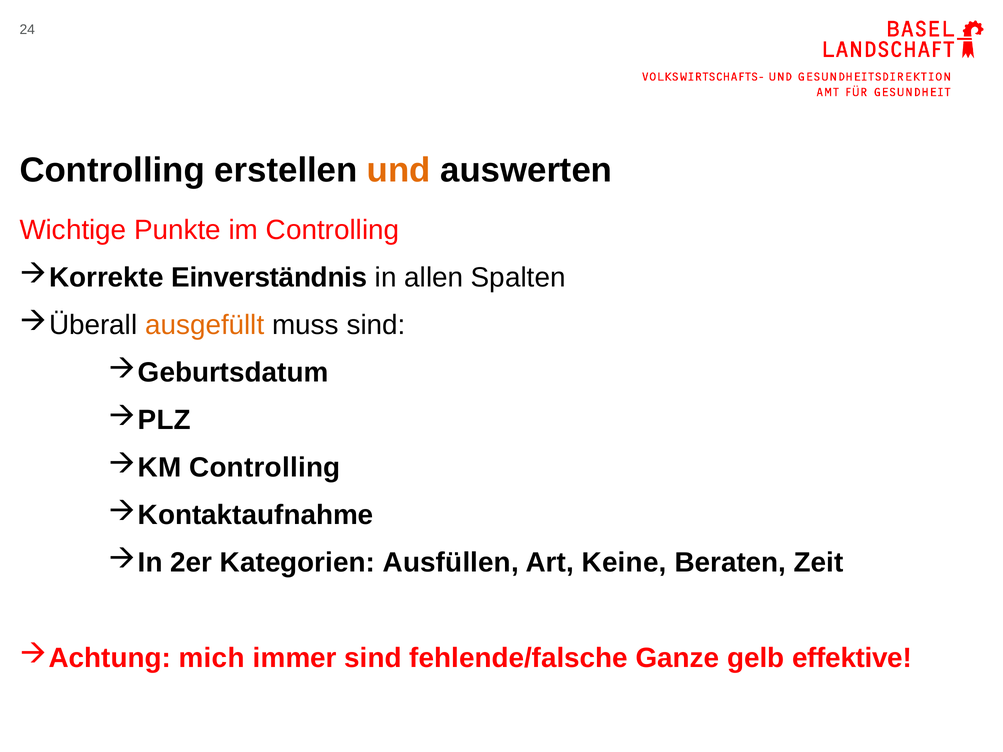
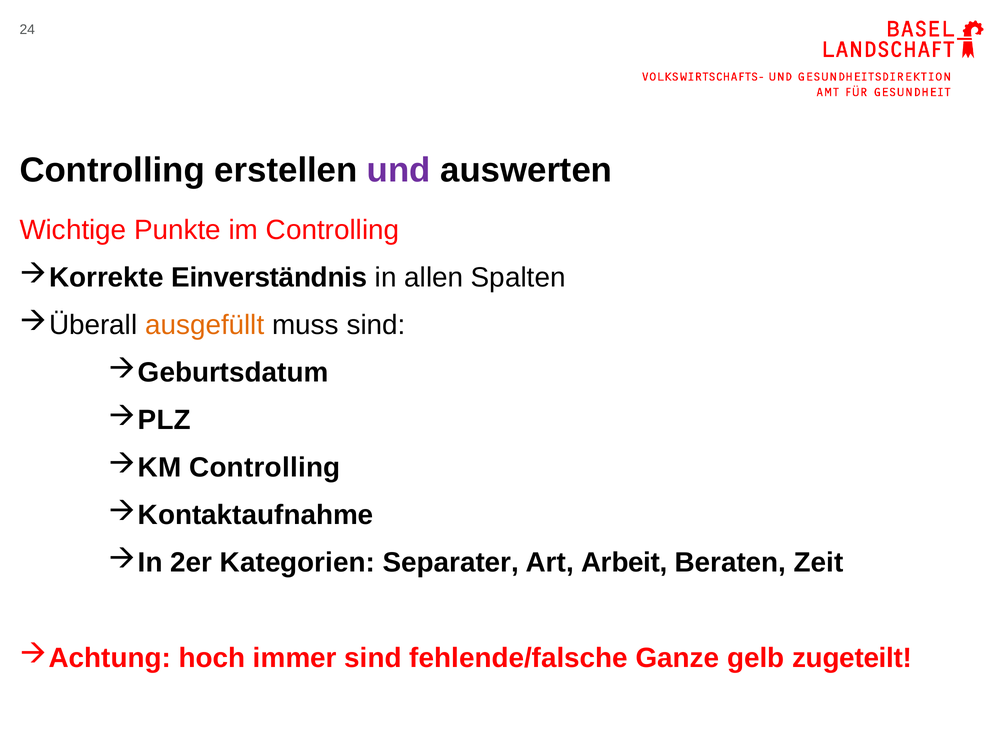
und colour: orange -> purple (399, 170)
Ausfüllen: Ausfüllen -> Separater (451, 563)
Keine: Keine -> Arbeit (624, 563)
mich: mich -> hoch (212, 658)
effektive: effektive -> zugeteilt (852, 658)
